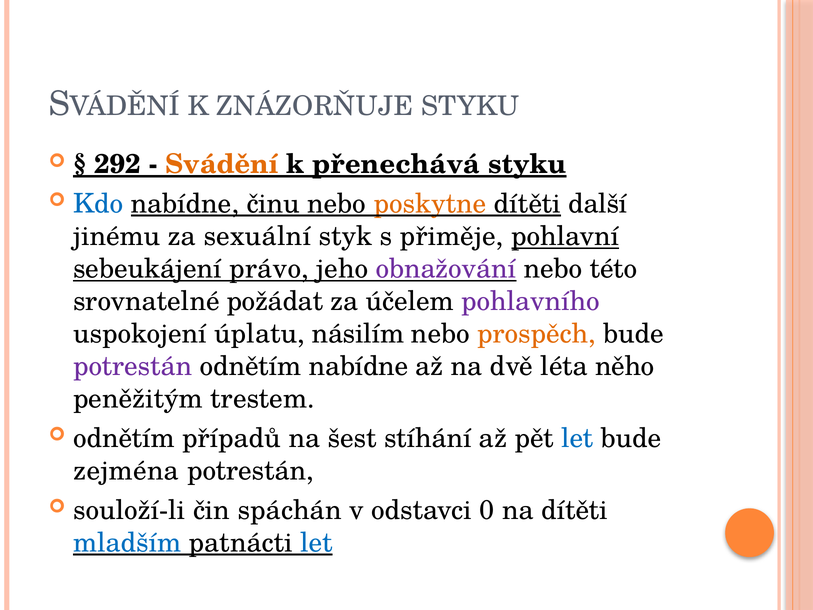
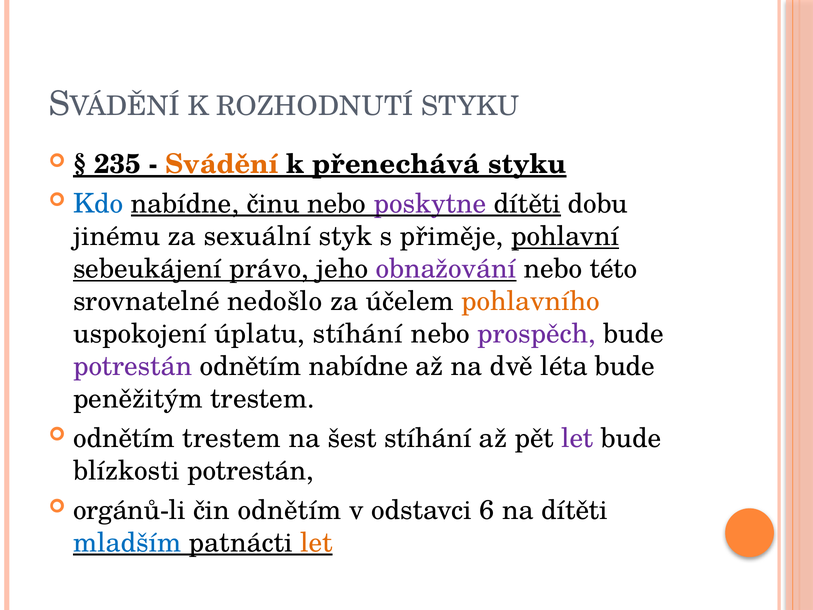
ZNÁZORŇUJE: ZNÁZORŇUJE -> ROZHODNUTÍ (315, 106)
292: 292 -> 235 (118, 164)
poskytne colour: orange -> purple (430, 204)
další: další -> dobu (598, 204)
požádat: požádat -> nedošlo (275, 301)
pohlavního colour: purple -> orange (531, 301)
úplatu násilím: násilím -> stíhání (358, 334)
prospěch colour: orange -> purple (537, 334)
léta něho: něho -> bude (625, 366)
odnětím případů: případů -> trestem (232, 438)
let colour: blue -> purple (577, 438)
zejména: zejména -> blízkosti (126, 471)
souloží-li: souloží-li -> orgánů-li (129, 510)
čin spáchán: spáchán -> odnětím (290, 510)
0: 0 -> 6 (487, 510)
let colour: blue -> orange (316, 543)
